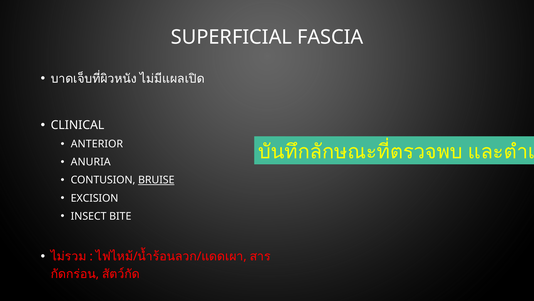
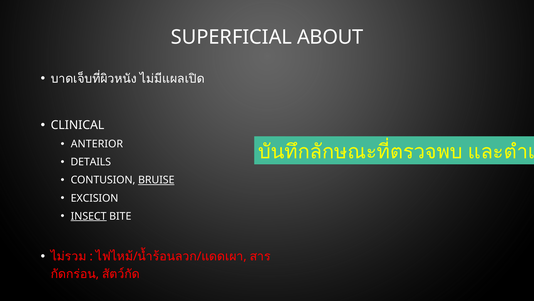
FASCIA: FASCIA -> ABOUT (330, 37)
ANURIA: ANURIA -> DETAILS (91, 162)
INSECT underline: none -> present (89, 216)
